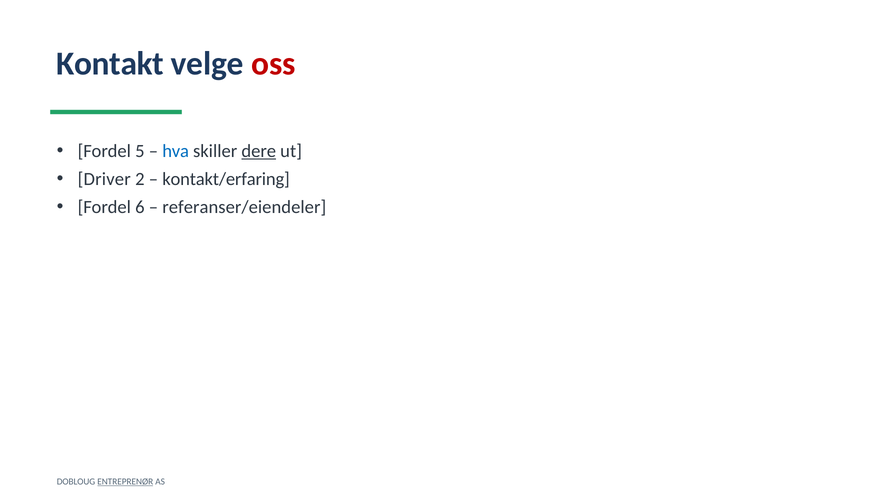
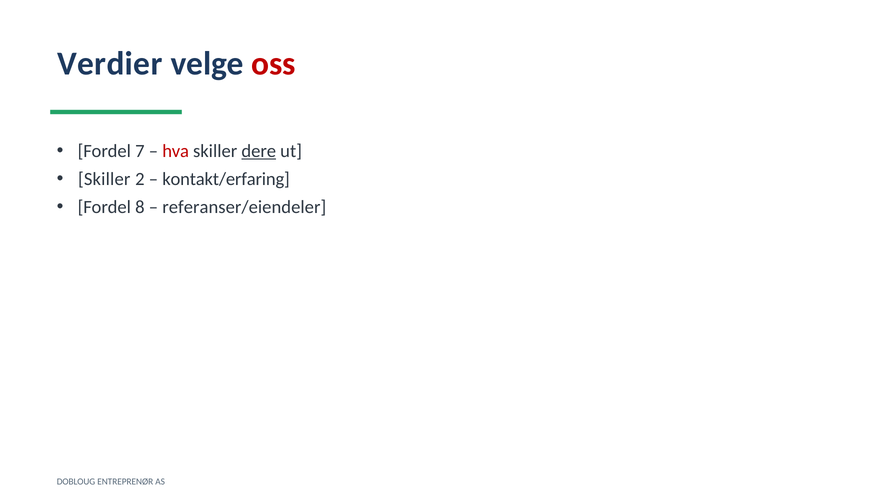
Kontakt: Kontakt -> Verdier (110, 64)
5: 5 -> 7 (140, 151)
hva colour: blue -> red (176, 151)
Driver: Driver -> Skiller (104, 179)
6: 6 -> 8 (140, 207)
ENTREPRENØR underline: present -> none (125, 481)
